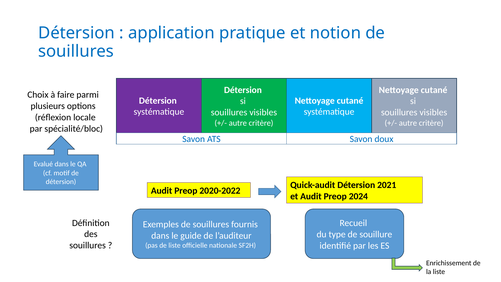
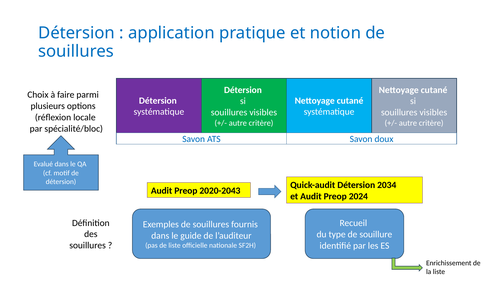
2021: 2021 -> 2034 (387, 185)
2020-2022: 2020-2022 -> 2020-2043 (220, 191)
